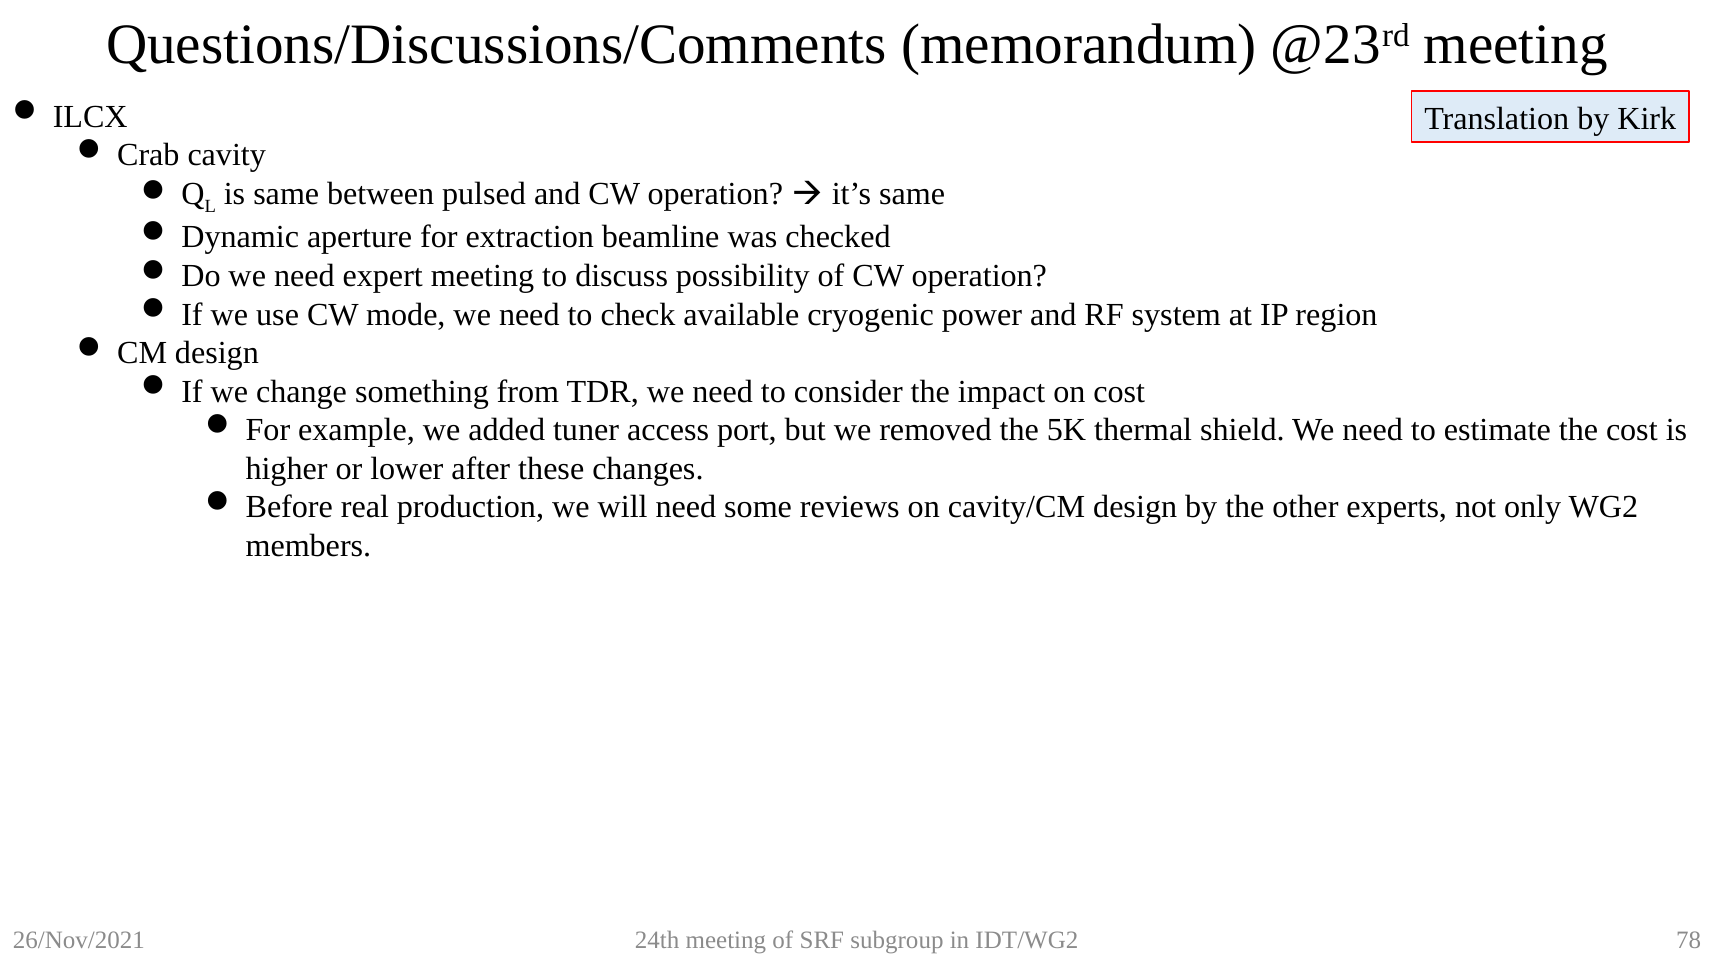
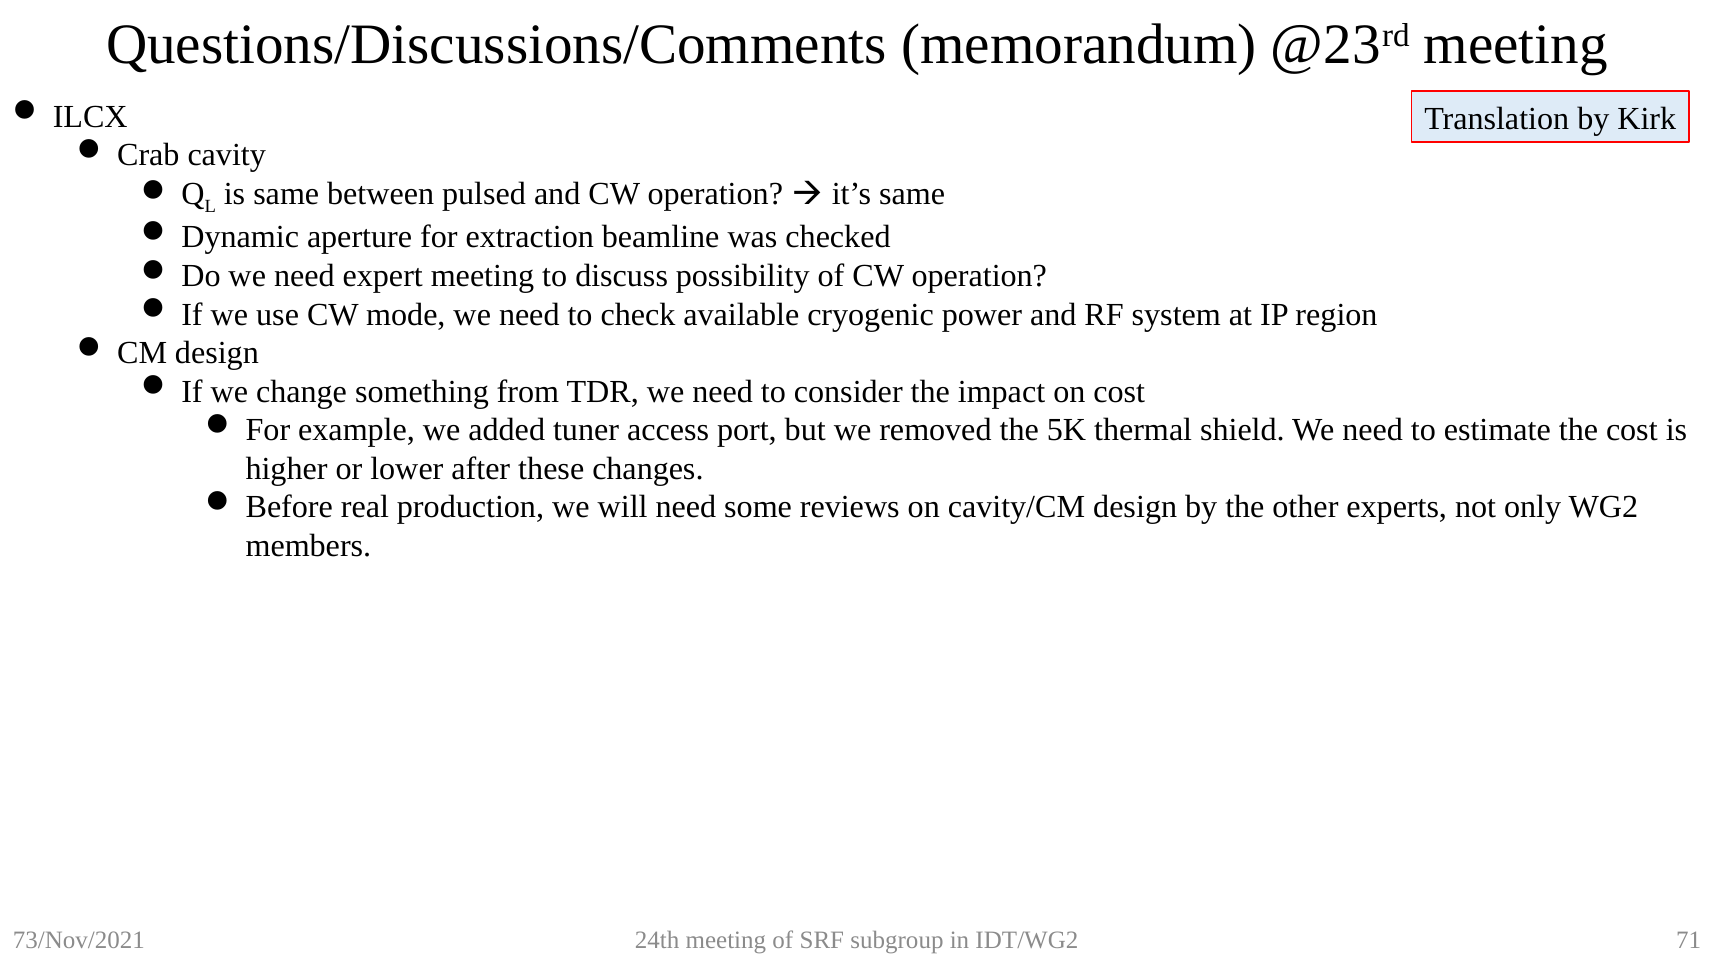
26/Nov/2021: 26/Nov/2021 -> 73/Nov/2021 (79, 940)
78: 78 -> 71 (1689, 940)
